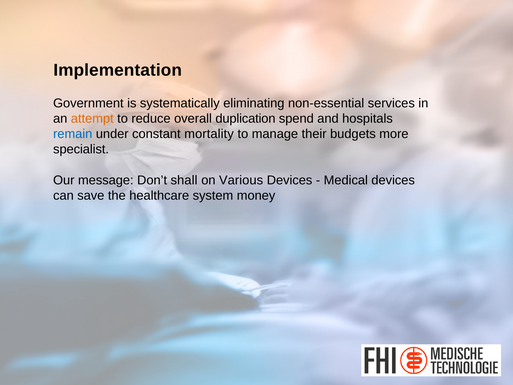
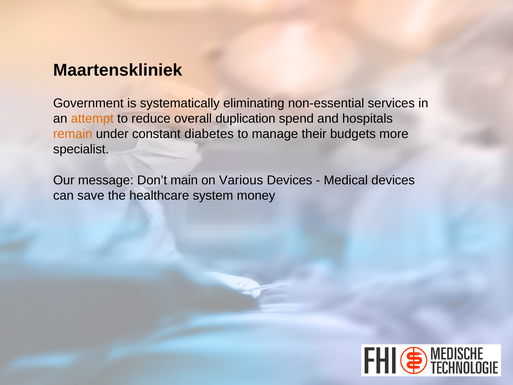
Implementation: Implementation -> Maartenskliniek (118, 70)
remain colour: blue -> orange (73, 134)
mortality: mortality -> diabetes (209, 134)
shall: shall -> main (184, 180)
